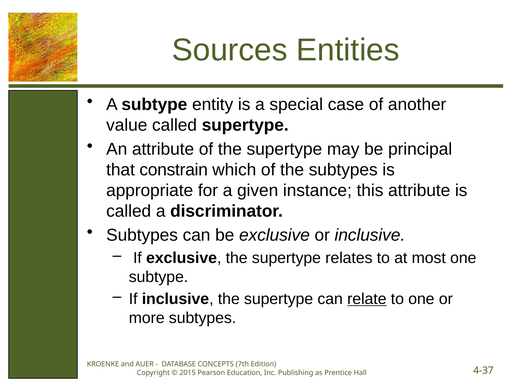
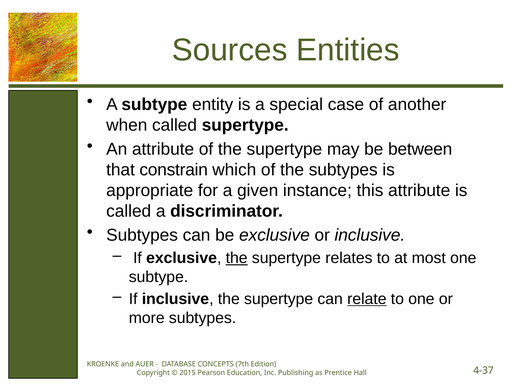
value: value -> when (127, 125)
principal: principal -> between (420, 149)
the underline: none -> present (237, 258)
